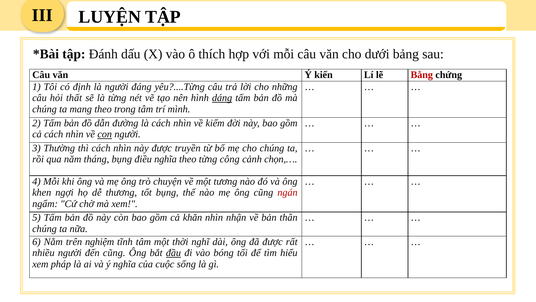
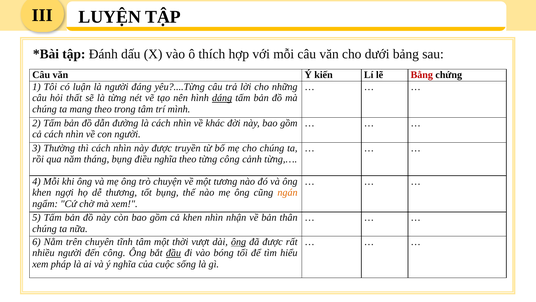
định: định -> luận (82, 87)
kiểm: kiểm -> khác (215, 123)
con underline: present -> none (105, 134)
chọn,…: chọn,… -> từng,… (281, 159)
ngán colour: red -> orange (288, 192)
cả khăn: khăn -> khen (192, 217)
nghiệm: nghiệm -> chuyên (100, 241)
nghĩ: nghĩ -> vượt (200, 241)
ông underline: none -> present (239, 241)
đến cũng: cũng -> công (114, 253)
